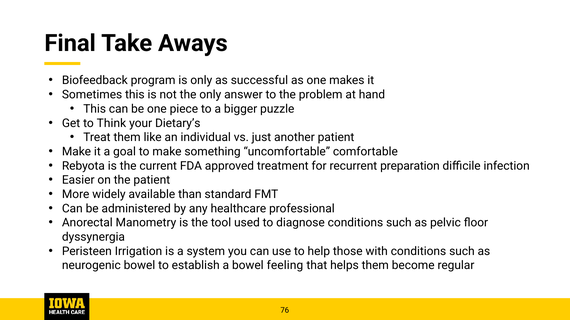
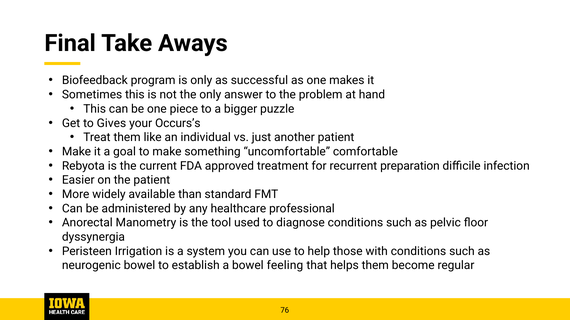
Think: Think -> Gives (111, 123)
Dietary’s: Dietary’s -> Occurs’s (178, 123)
